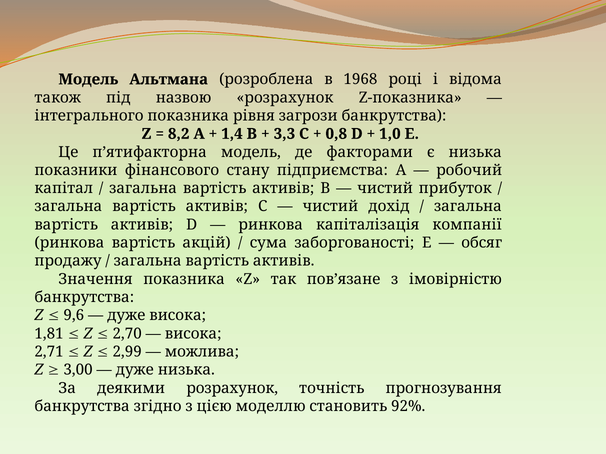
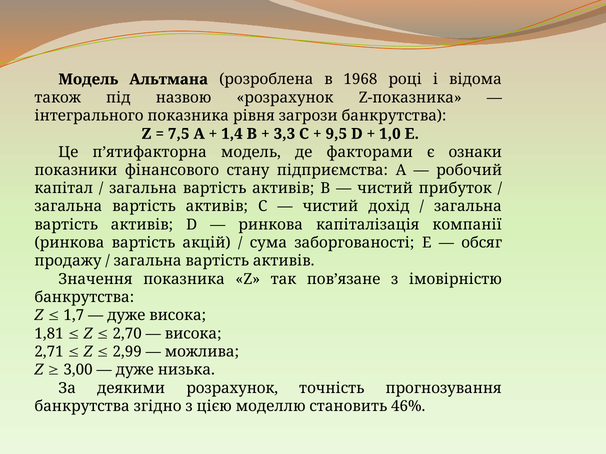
8,2: 8,2 -> 7,5 (179, 134)
0,8: 0,8 -> 9,5 (336, 134)
є низька: низька -> ознаки (475, 152)
9,6: 9,6 -> 1,7 (74, 316)
92%: 92% -> 46% (408, 407)
